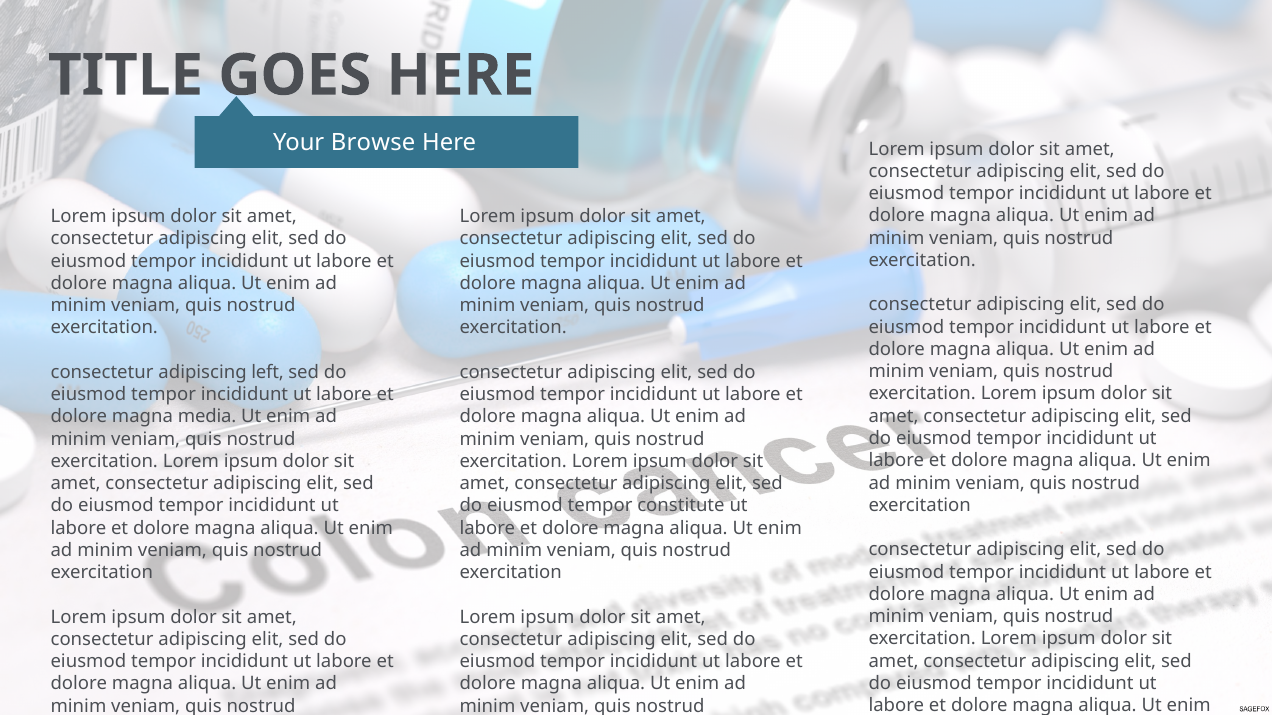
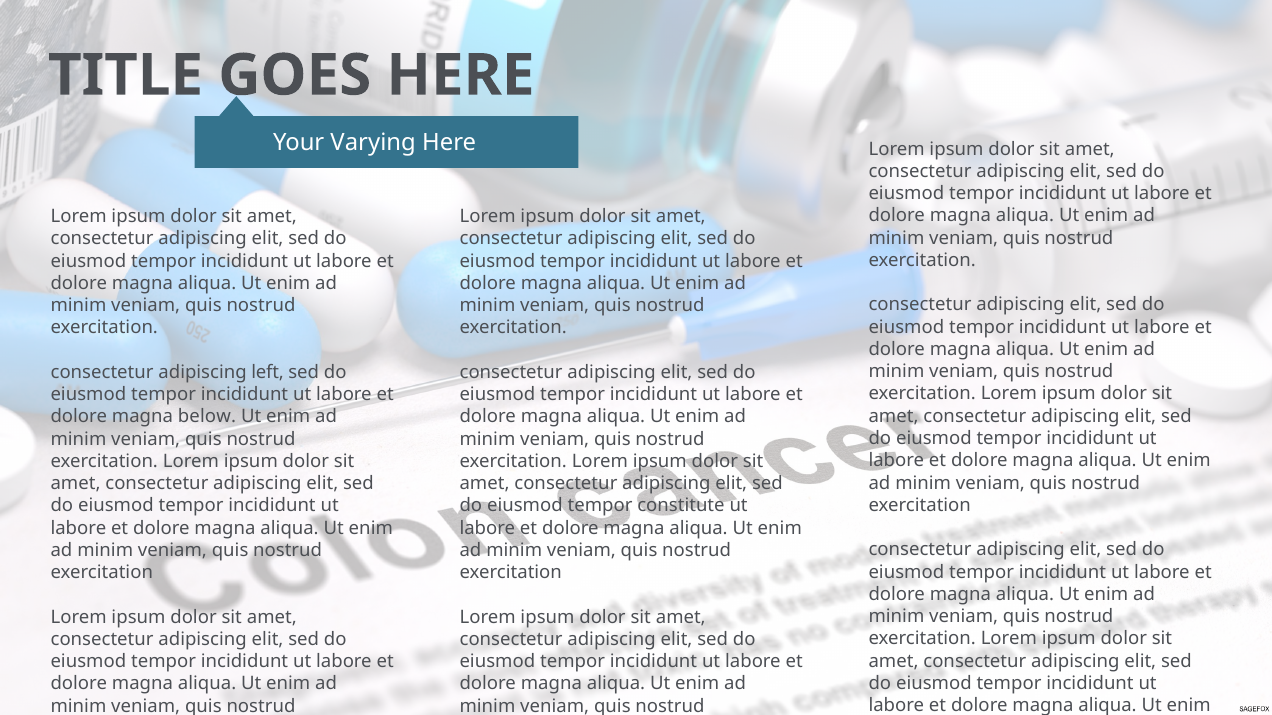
Browse: Browse -> Varying (373, 142)
media: media -> below (207, 417)
